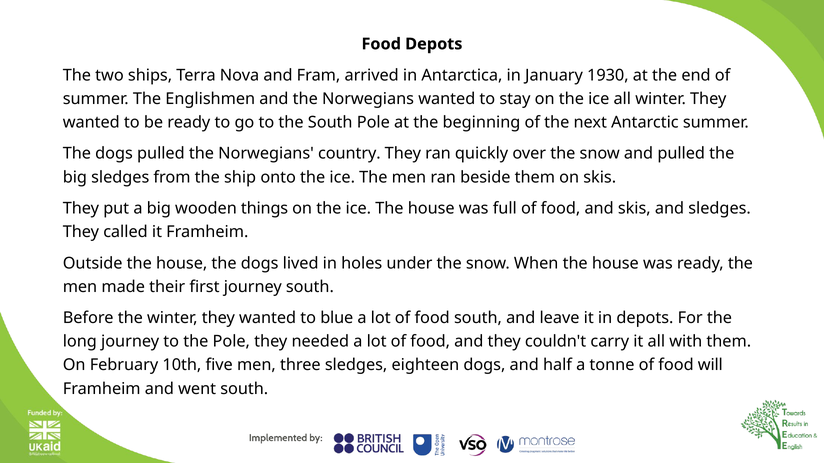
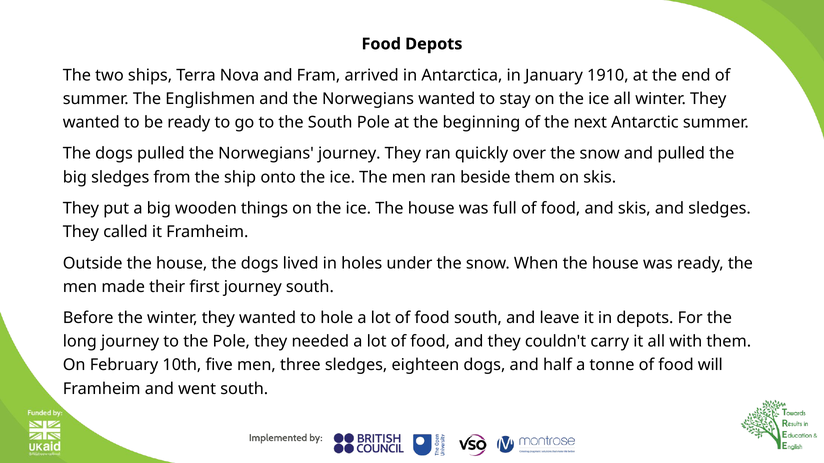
1930: 1930 -> 1910 (608, 75)
Norwegians country: country -> journey (349, 154)
blue: blue -> hole (337, 318)
